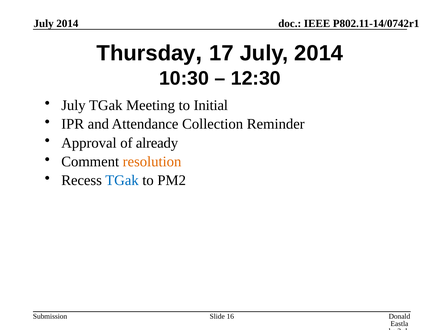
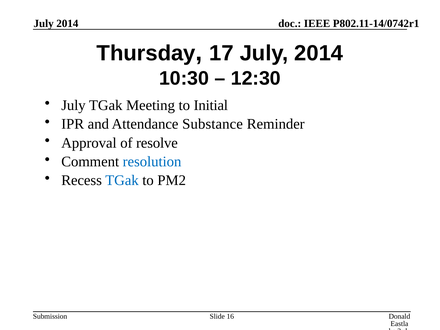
Collection: Collection -> Substance (213, 124)
already: already -> resolve (157, 143)
resolution colour: orange -> blue (152, 162)
